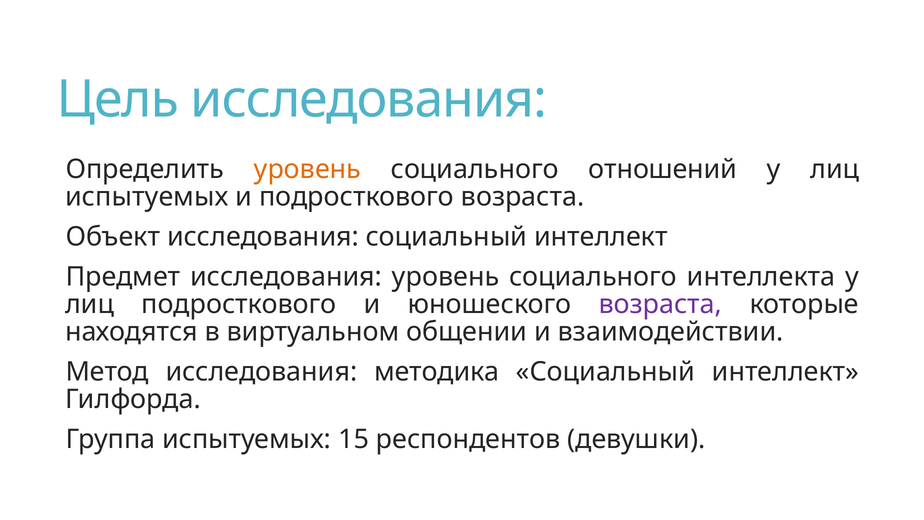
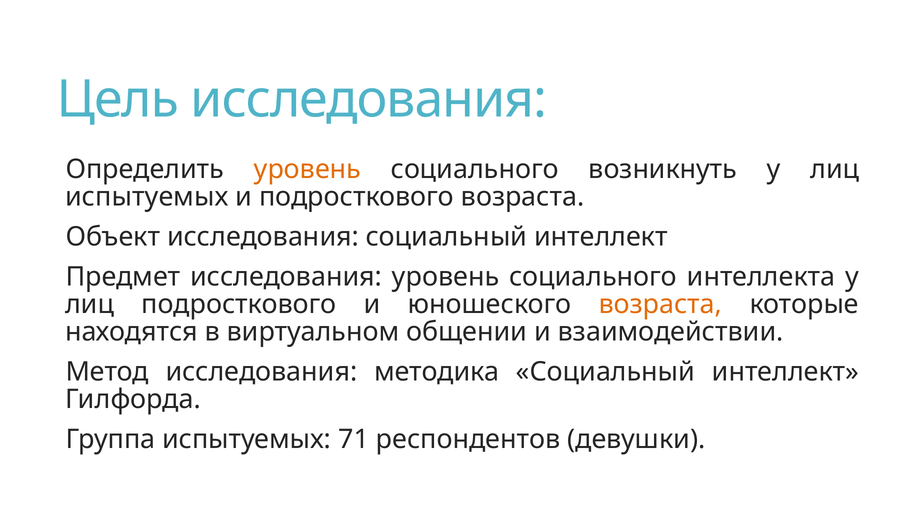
отношений: отношений -> возникнуть (663, 169)
возраста colour: purple -> orange (660, 304)
15: 15 -> 71 (354, 439)
